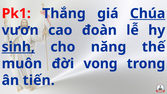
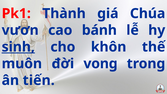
Thắng: Thắng -> Thành (64, 13)
Chúa underline: present -> none (148, 13)
đoàn: đoàn -> bánh (99, 30)
năng: năng -> khôn (109, 47)
